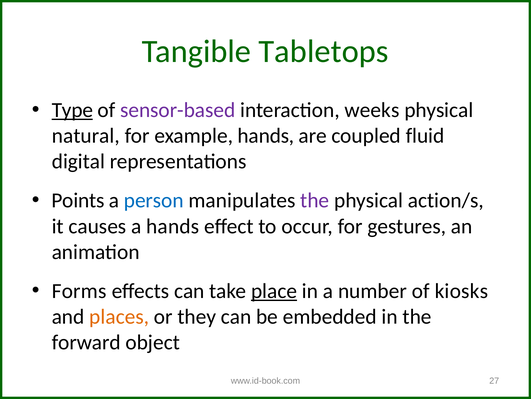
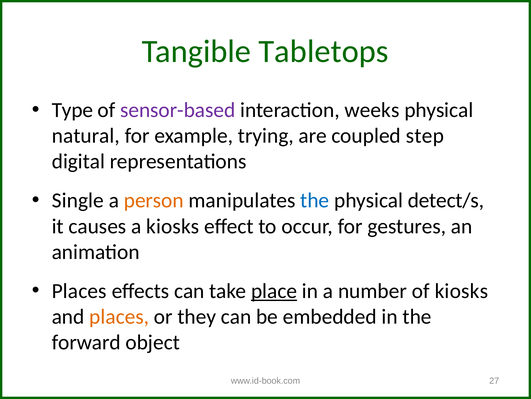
Type underline: present -> none (72, 110)
example hands: hands -> trying (266, 136)
fluid: fluid -> step (425, 136)
Points: Points -> Single (78, 200)
person colour: blue -> orange (154, 200)
the colour: purple -> blue (315, 200)
action/s: action/s -> detect/s (446, 200)
a hands: hands -> kiosks (173, 226)
Forms: Forms -> Places (79, 290)
